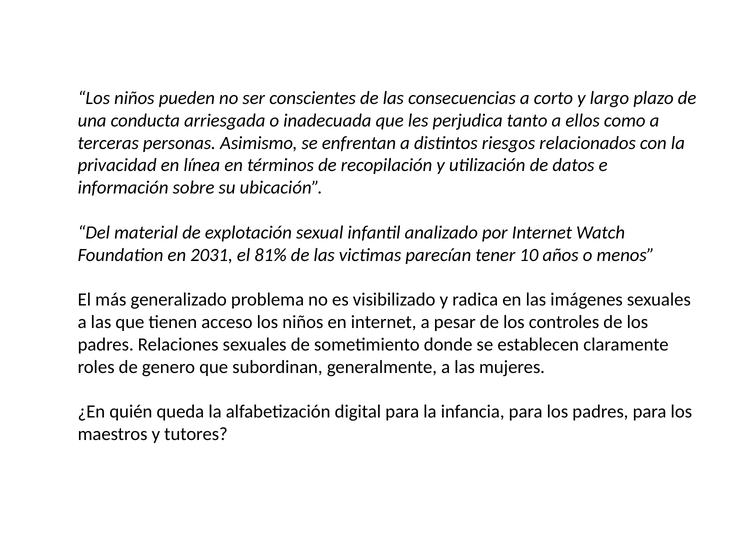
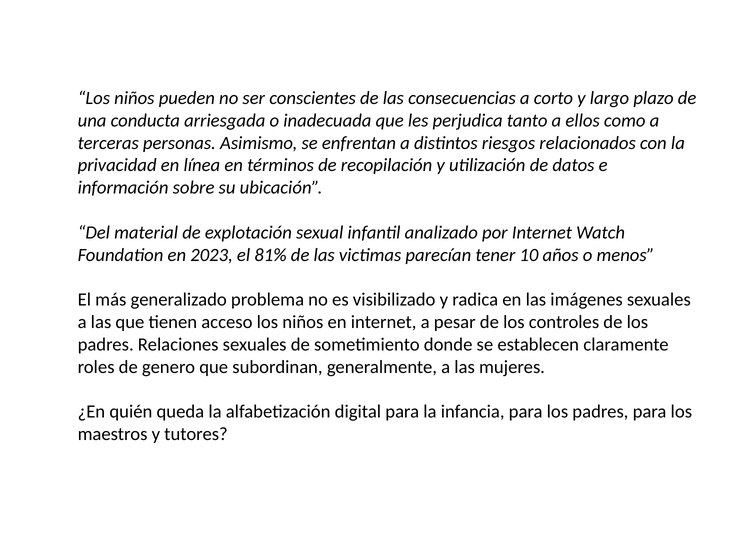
2031: 2031 -> 2023 (212, 255)
